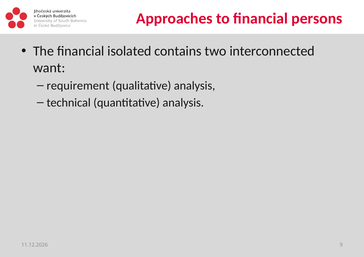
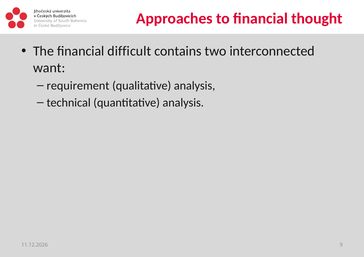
persons: persons -> thought (317, 19)
isolated: isolated -> difficult (129, 51)
